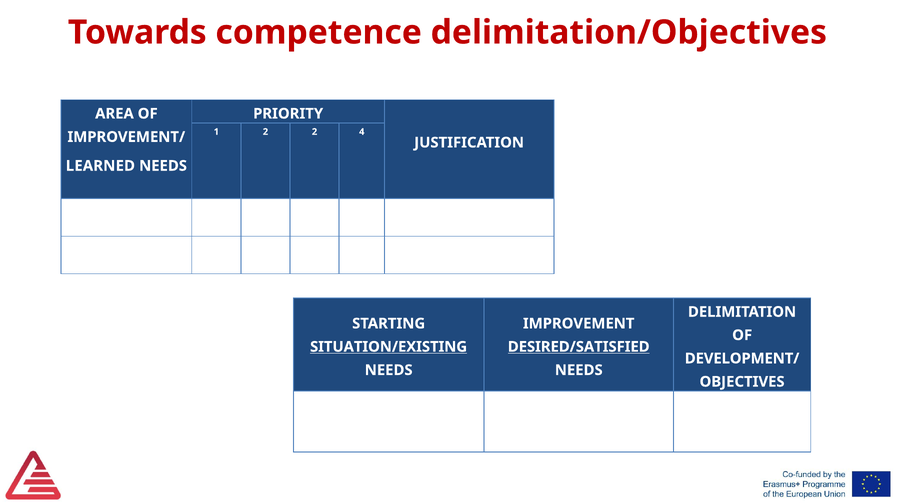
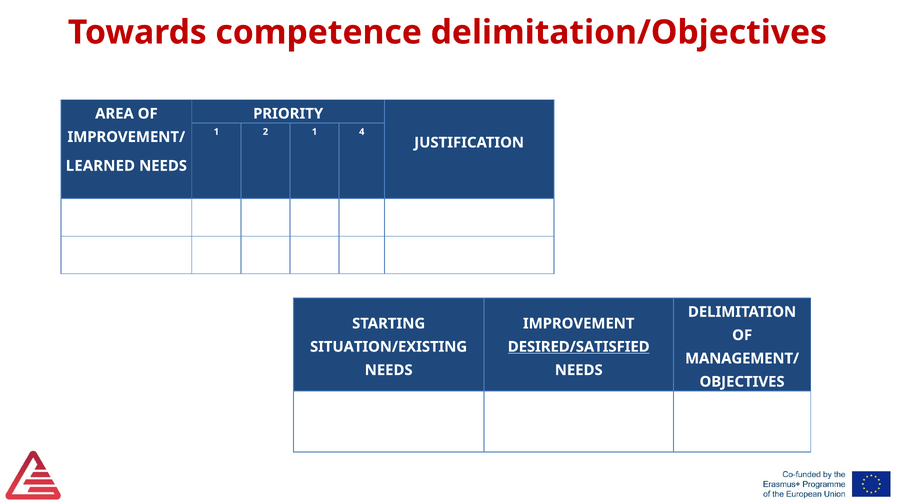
2 2: 2 -> 1 (315, 132)
SITUATION/EXISTING underline: present -> none (389, 347)
DEVELOPMENT/: DEVELOPMENT/ -> MANAGEMENT/ (742, 359)
